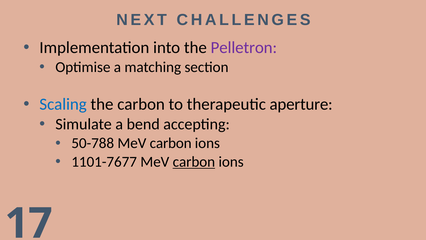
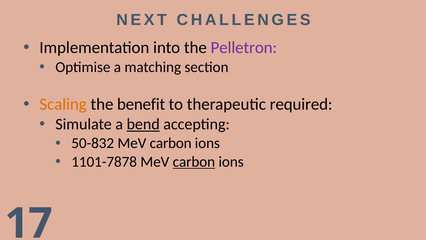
Scaling colour: blue -> orange (63, 104)
the carbon: carbon -> benefit (141, 104)
aperture: aperture -> required (301, 104)
bend underline: none -> present (143, 124)
50-788: 50-788 -> 50-832 (93, 143)
1101-7677: 1101-7677 -> 1101-7878 (104, 162)
